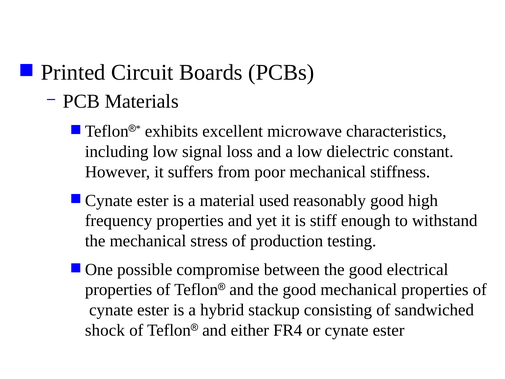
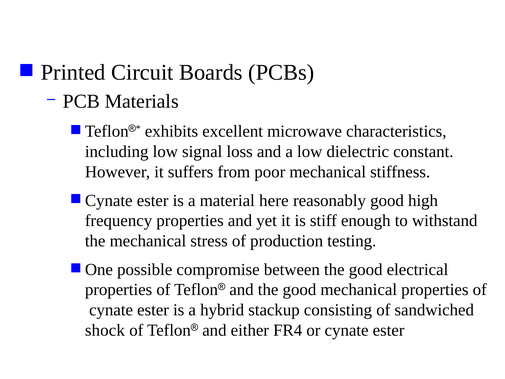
used: used -> here (274, 200)
